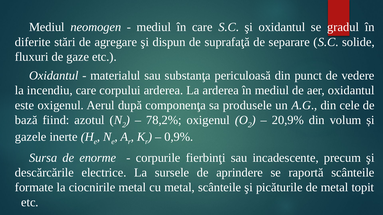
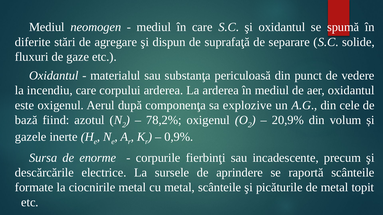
gradul: gradul -> spumă (343, 27)
produsele: produsele -> explozive (247, 105)
